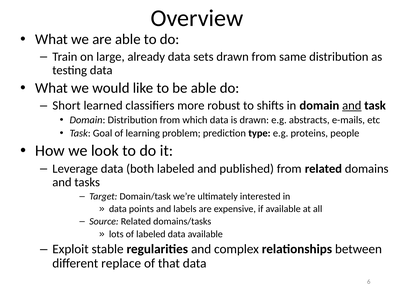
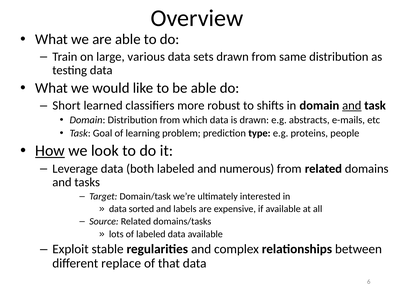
already: already -> various (146, 57)
How underline: none -> present (50, 151)
published: published -> numerous (247, 169)
points: points -> sorted (141, 209)
